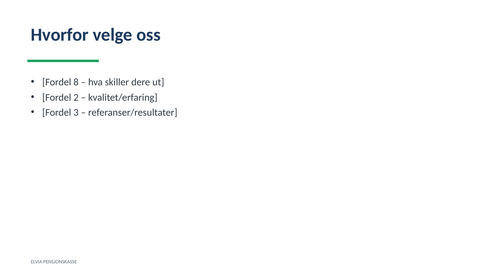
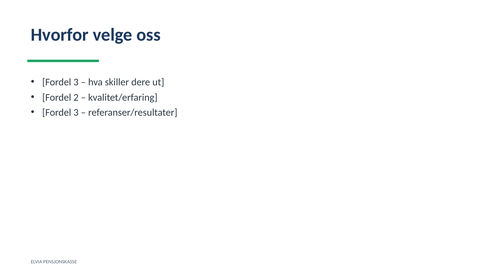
8: 8 -> 3 (76, 82)
